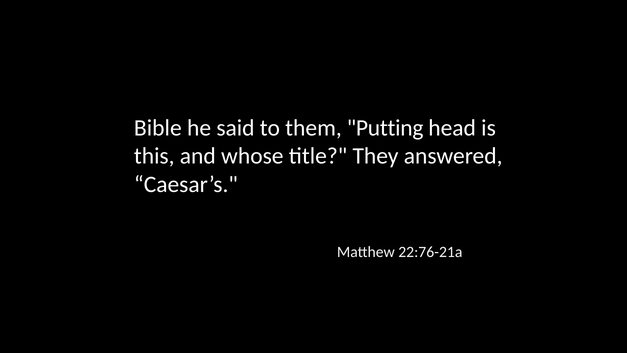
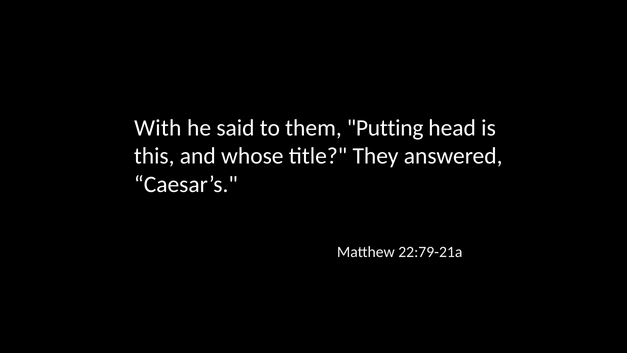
Bible: Bible -> With (158, 128)
22:76-21a: 22:76-21a -> 22:79-21a (430, 252)
